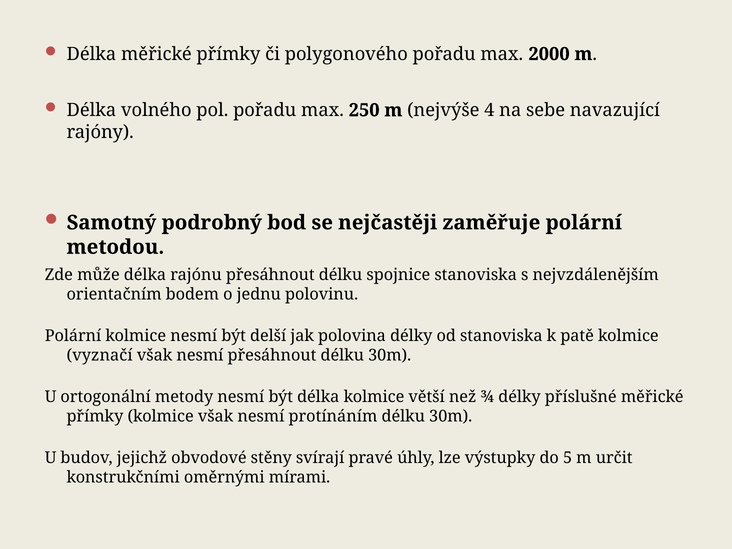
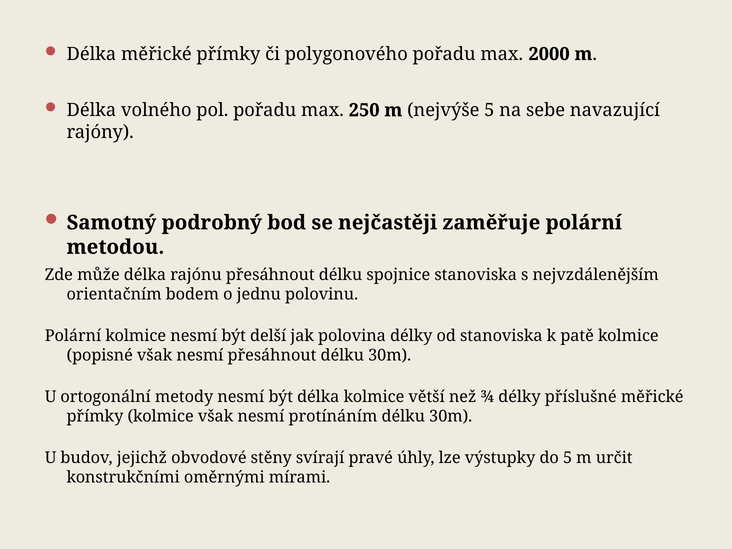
nejvýše 4: 4 -> 5 (489, 110)
vyznačí: vyznačí -> popisné (100, 355)
